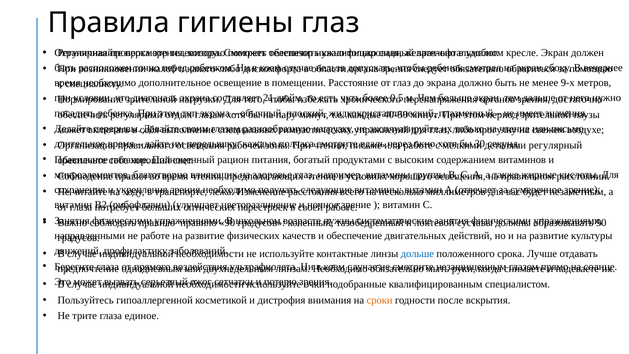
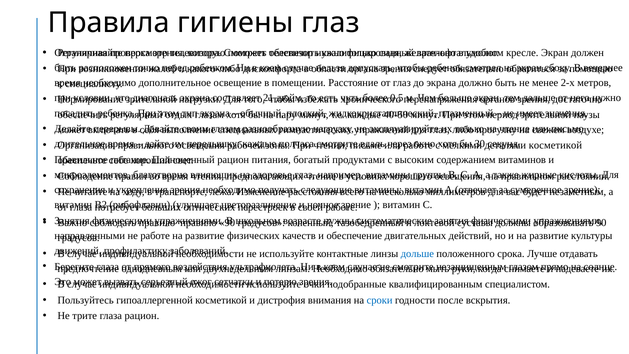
9-х: 9-х -> 2-х (568, 83)
регулярный: регулярный -> косметикой (555, 145)
сроки colour: orange -> blue (380, 300)
глаза единое: единое -> рацион (142, 316)
